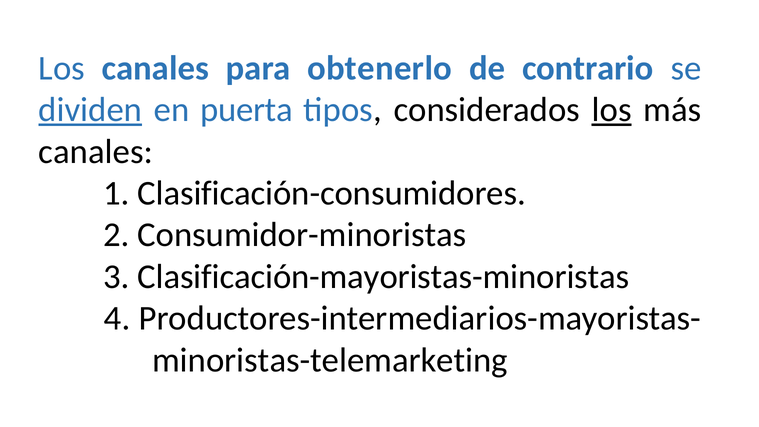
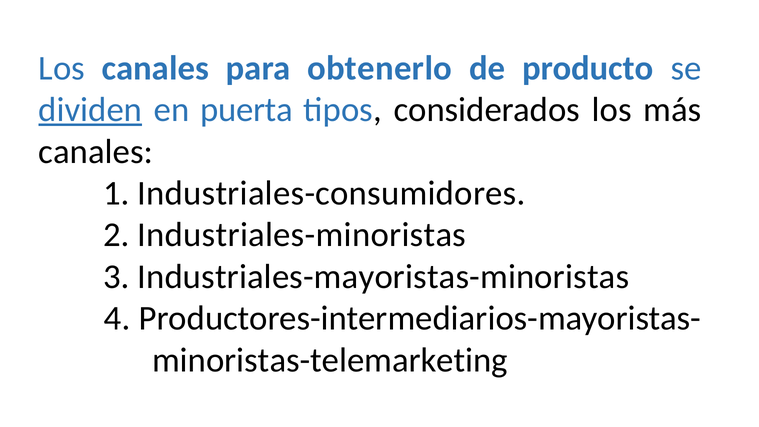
contrario: contrario -> producto (588, 68)
los underline: present -> none (612, 110)
Clasificación-consumidores: Clasificación-consumidores -> Industriales-consumidores (331, 193)
Consumidor-minoristas: Consumidor-minoristas -> Industriales-minoristas (302, 235)
Clasificación-mayoristas-minoristas: Clasificación-mayoristas-minoristas -> Industriales-mayoristas-minoristas (383, 277)
